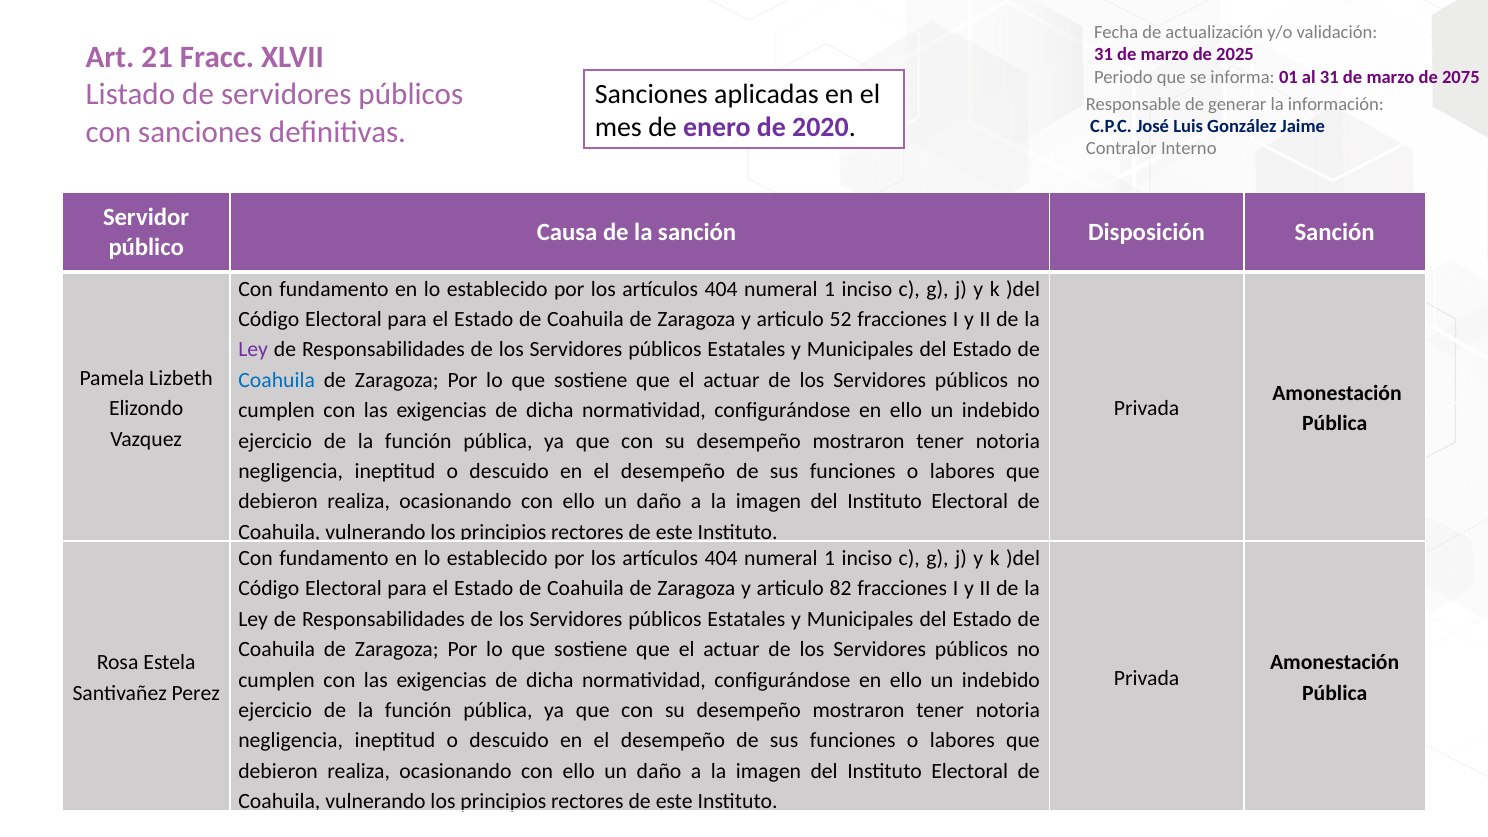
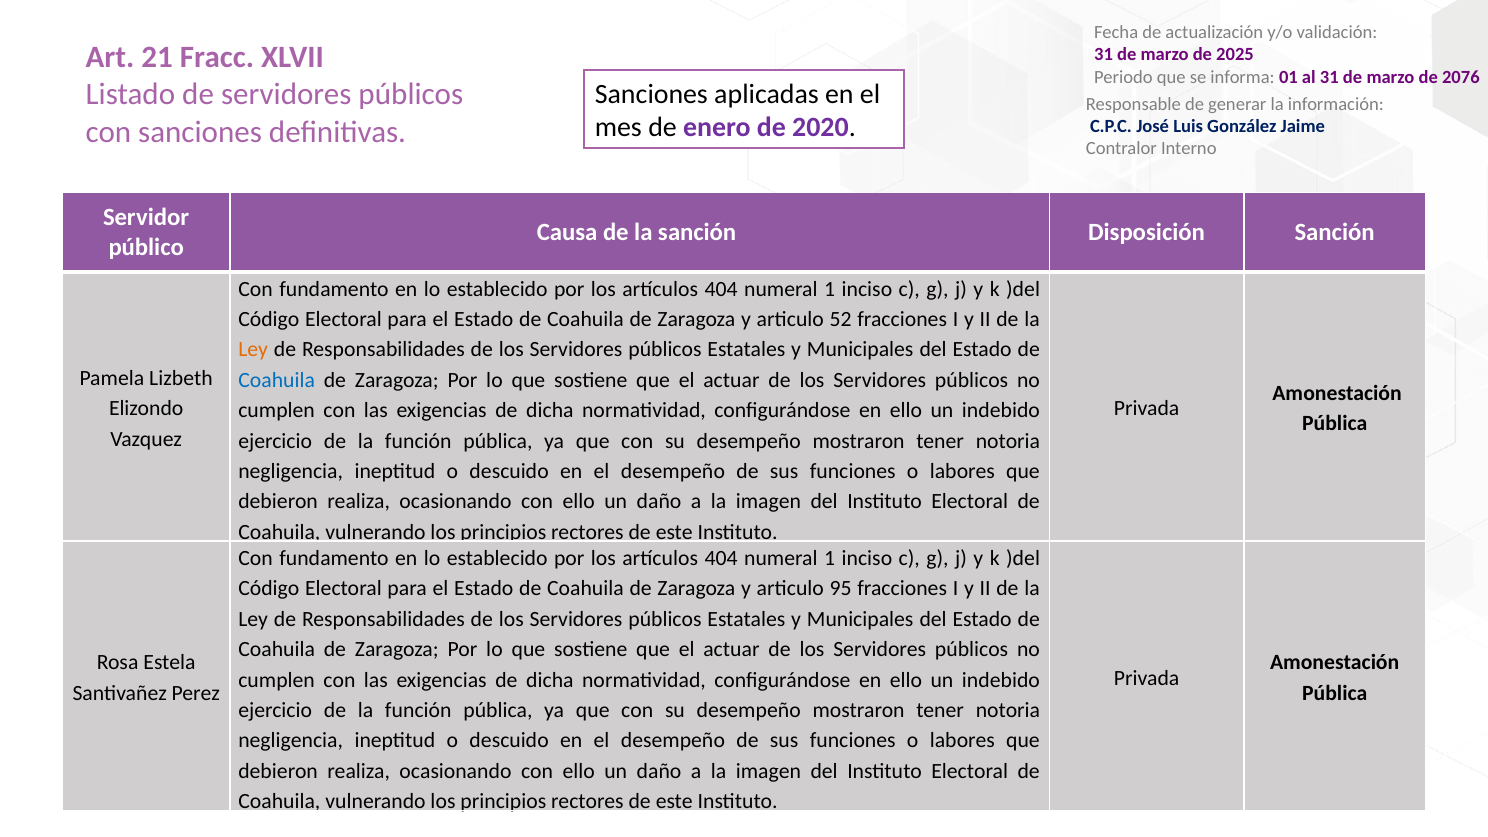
2075: 2075 -> 2076 (1461, 77)
Ley colour: purple -> orange (253, 350)
82: 82 -> 95 (841, 589)
